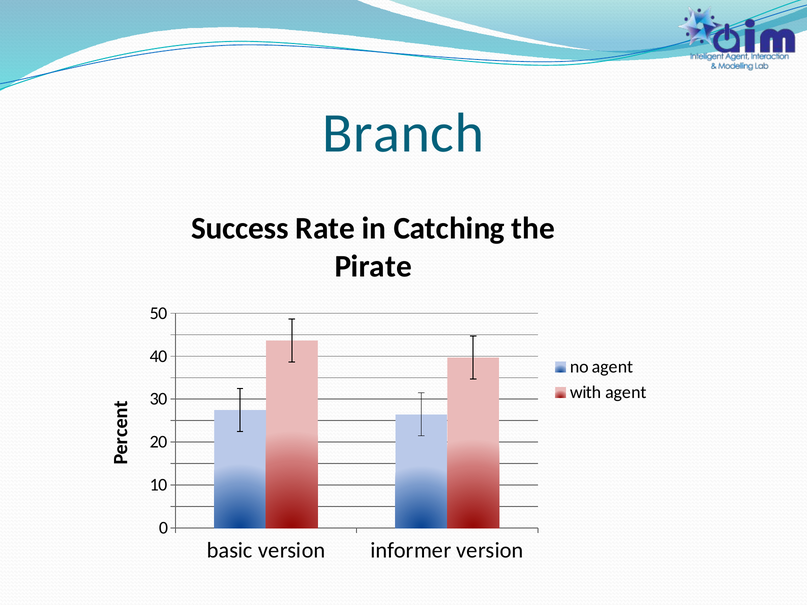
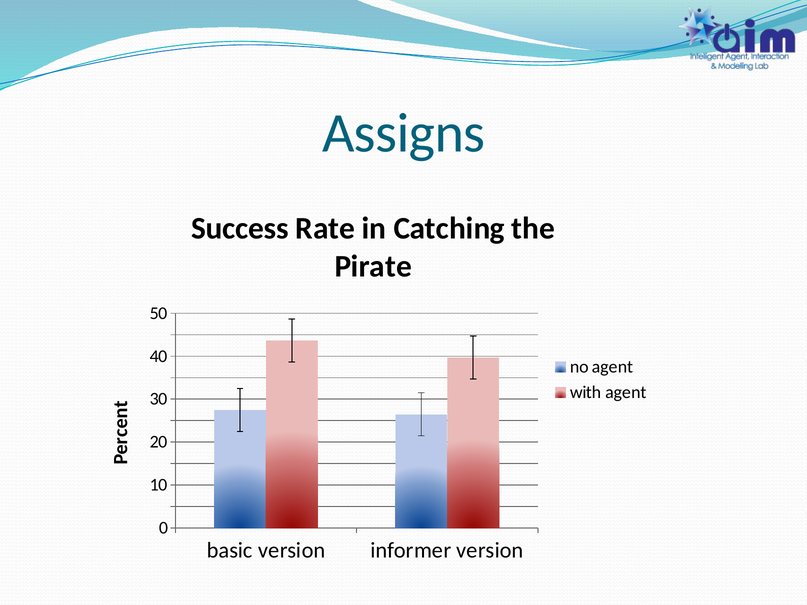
Branch: Branch -> Assigns (404, 133)
